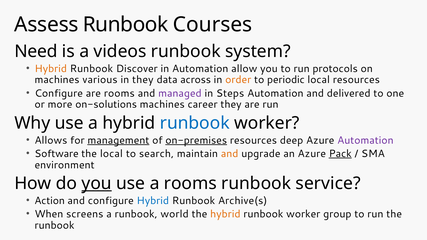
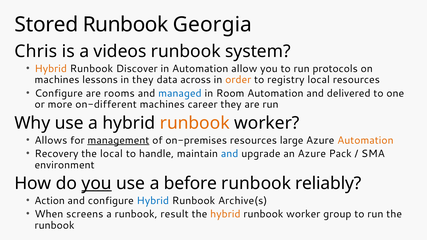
Assess: Assess -> Stored (46, 24)
Courses: Courses -> Georgia (212, 24)
Need: Need -> Chris (36, 51)
various: various -> lessons (100, 80)
periodic: periodic -> registry (286, 80)
managed colour: purple -> blue (180, 93)
Steps: Steps -> Room (230, 93)
on-solutions: on-solutions -> on-different (106, 105)
runbook colour: blue -> orange (195, 123)
on-premises underline: present -> none (196, 140)
deep: deep -> large (292, 140)
Automation colour: purple -> orange (365, 140)
Software: Software -> Recovery (56, 154)
search: search -> handle (156, 154)
and colour: orange -> blue (230, 154)
Pack underline: present -> none (340, 154)
a rooms: rooms -> before (190, 184)
service: service -> reliably (328, 184)
world: world -> result (175, 214)
